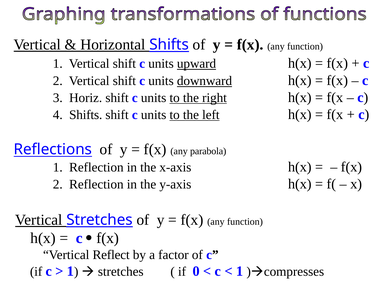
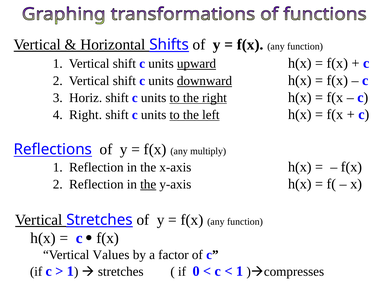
4 Shifts: Shifts -> Right (86, 115)
parabola: parabola -> multiply (208, 151)
the underline: none -> present (148, 184)
Reflect: Reflect -> Values (111, 255)
